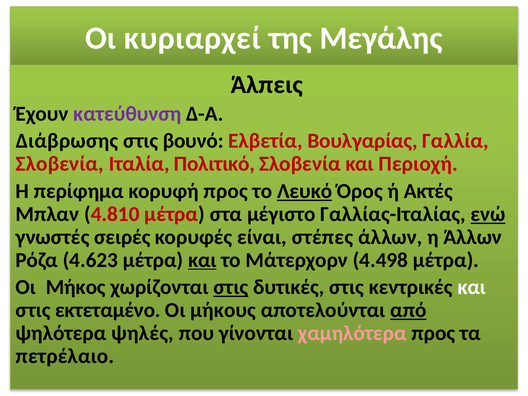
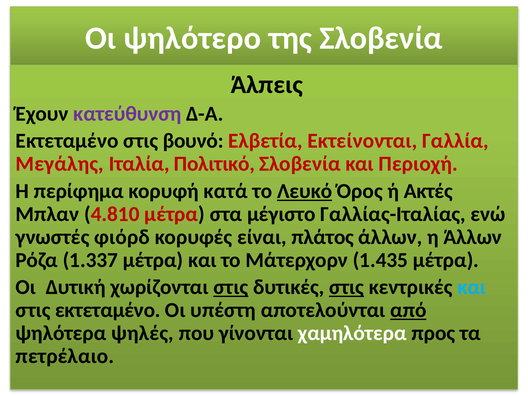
κυριαρχεί: κυριαρχεί -> ψηλότερο (192, 38)
της Μεγάλης: Μεγάλης -> Σλοβενία (381, 38)
Διάβρωσης: Διάβρωσης -> Εκτεταμένο (67, 141)
Βουλγαρίας: Βουλγαρίας -> Εκτείνονται (362, 141)
Σλοβενία: Σλοβενία -> Μεγάλης (60, 164)
κορυφή προς: προς -> κατά (226, 191)
ενώ underline: present -> none (488, 214)
σειρές: σειρές -> φιόρδ (122, 237)
στέπες: στέπες -> πλάτος (323, 237)
4.623: 4.623 -> 1.337 (90, 260)
και underline: present -> none (202, 260)
4.498: 4.498 -> 1.435 (380, 260)
Μήκος: Μήκος -> Δυτική (76, 287)
στις underline: none -> present (346, 287)
και colour: white -> light blue (472, 287)
μήκους: μήκους -> υπέστη (223, 310)
χαμηλότερα colour: pink -> white (352, 333)
